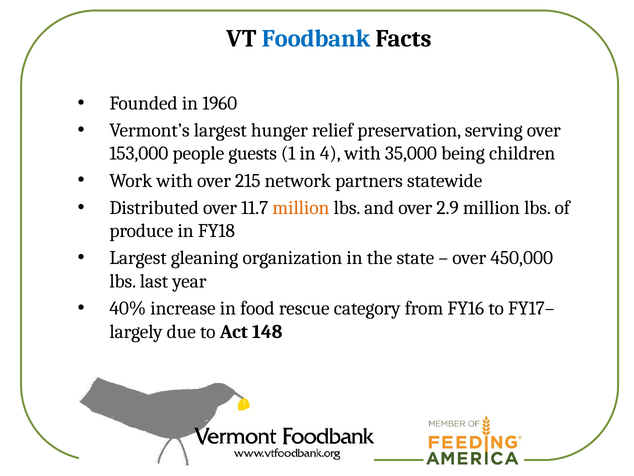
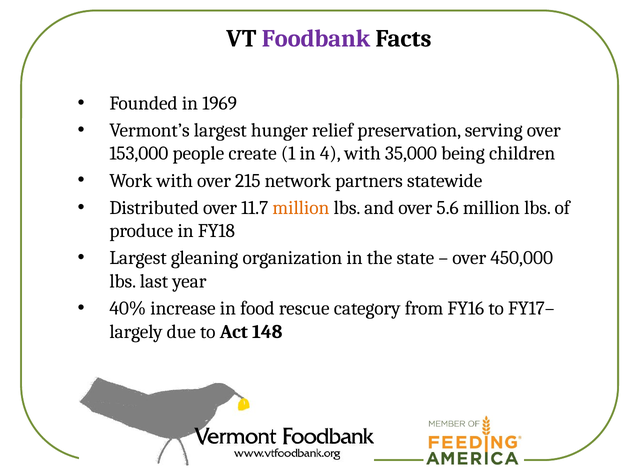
Foodbank colour: blue -> purple (316, 39)
1960: 1960 -> 1969 (220, 103)
guests: guests -> create (253, 153)
2.9: 2.9 -> 5.6 (448, 207)
